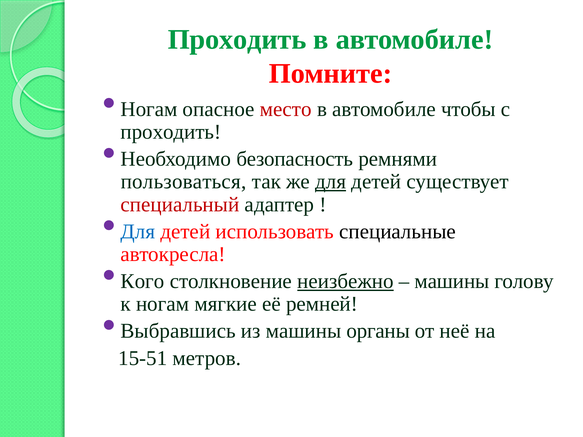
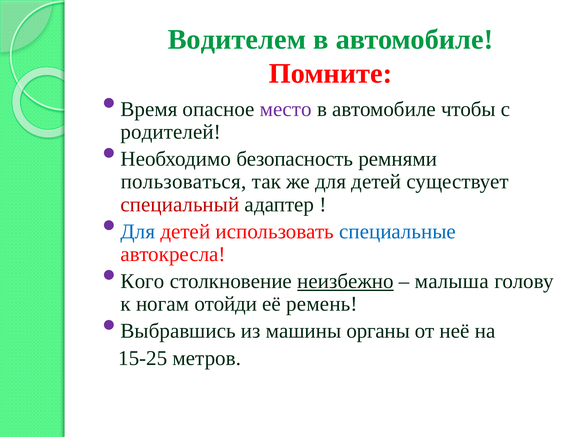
Проходить: Проходить -> Водителем (237, 39)
Ногам: Ногам -> Время (149, 109)
место colour: red -> purple (286, 109)
проходить: проходить -> родителей (171, 132)
для underline: present -> none (331, 182)
специальные colour: black -> blue (397, 232)
машины: машины -> малыша (452, 281)
мягкие: мягкие -> отойди (226, 304)
ремней: ремней -> ремень (322, 304)
15-51: 15-51 -> 15-25 (143, 358)
